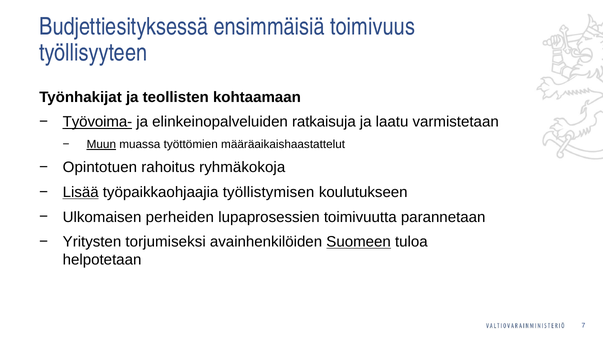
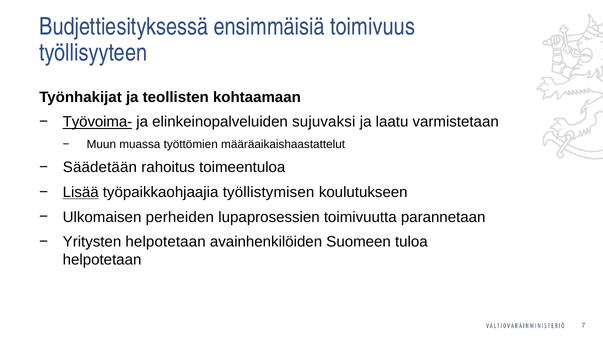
ratkaisuja: ratkaisuja -> sujuvaksi (324, 122)
Muun underline: present -> none (101, 145)
Opintotuen: Opintotuen -> Säädetään (100, 168)
ryhmäkokoja: ryhmäkokoja -> toimeentuloa (242, 168)
Yritysten torjumiseksi: torjumiseksi -> helpotetaan (166, 242)
Suomeen underline: present -> none (359, 242)
